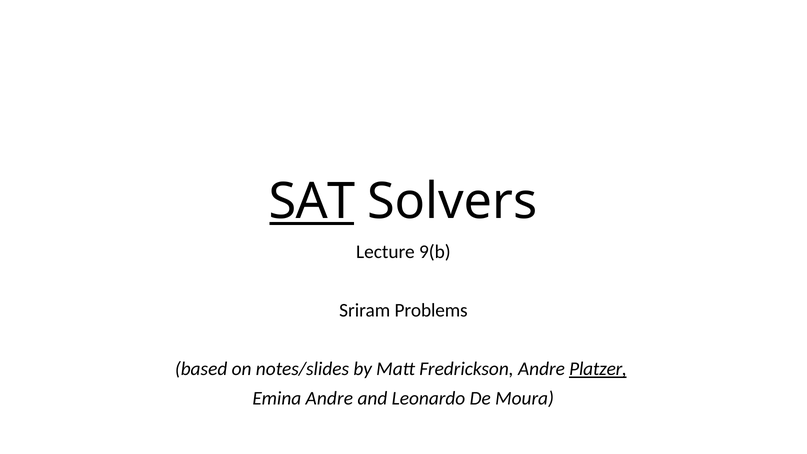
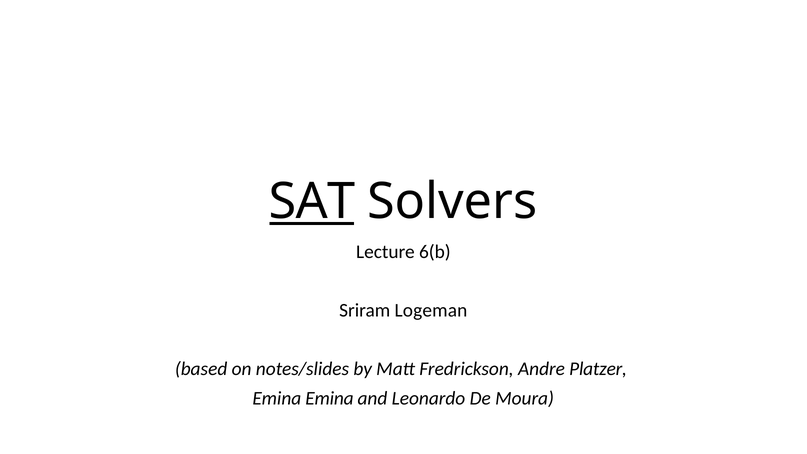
9(b: 9(b -> 6(b (435, 252)
Problems: Problems -> Logeman (431, 310)
Platzer underline: present -> none (598, 369)
Emina Andre: Andre -> Emina (329, 398)
